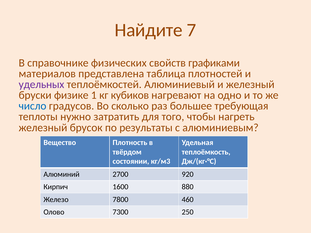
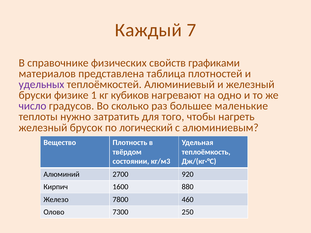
Найдите: Найдите -> Каждый (148, 30)
число colour: blue -> purple (33, 106)
требующая: требующая -> маленькие (241, 106)
результаты: результаты -> логический (146, 128)
